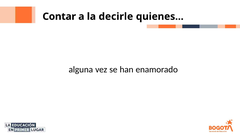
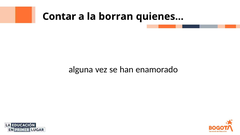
decirle: decirle -> borran (116, 17)
